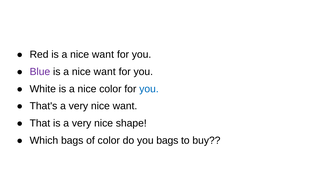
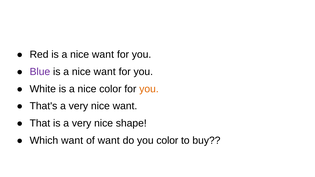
you colour: blue -> orange (149, 89)
Which bags: bags -> want (72, 141)
of color: color -> want (109, 141)
you bags: bags -> color (167, 141)
